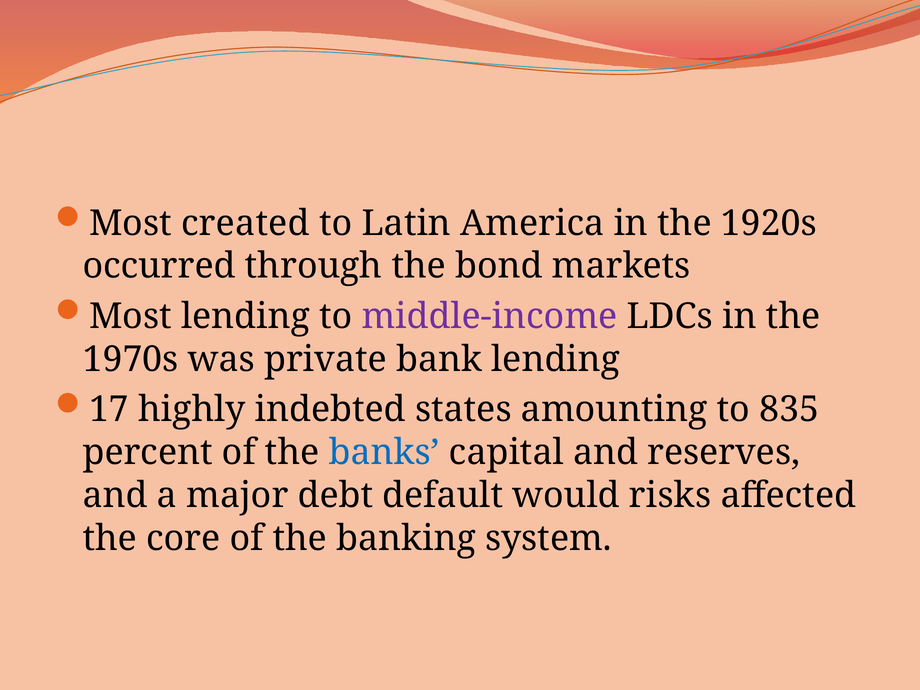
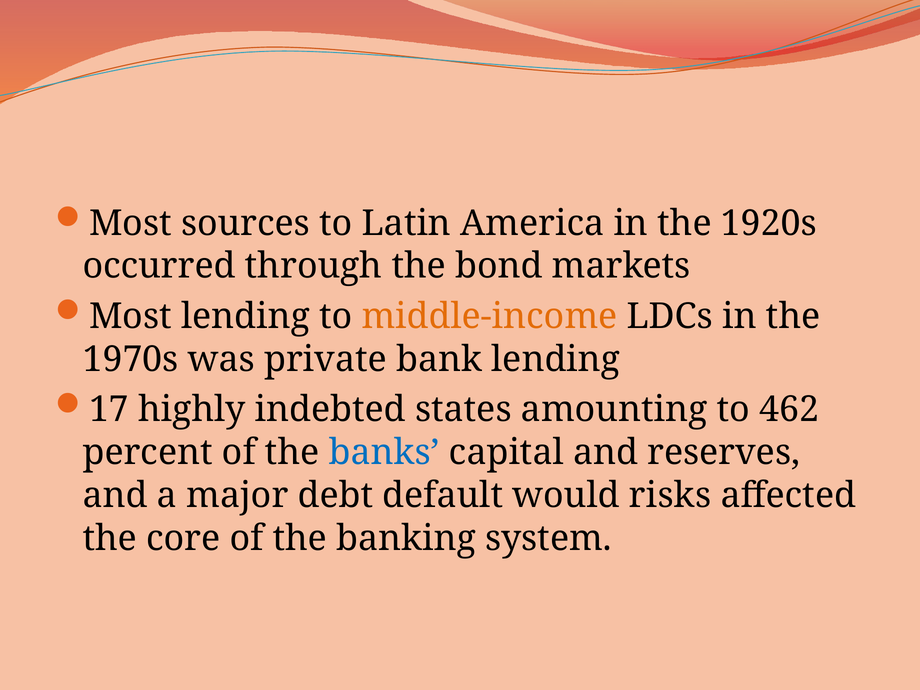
created: created -> sources (245, 223)
middle-income colour: purple -> orange (490, 316)
835: 835 -> 462 (789, 409)
